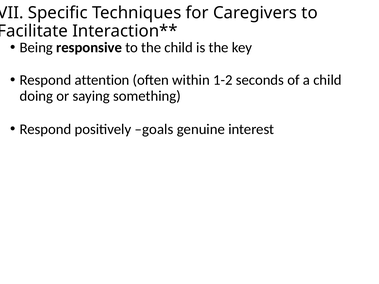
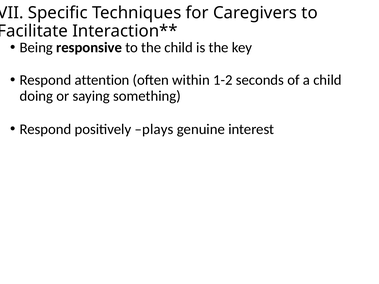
goals: goals -> plays (154, 129)
